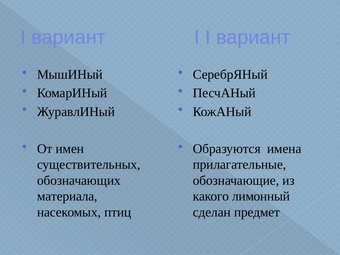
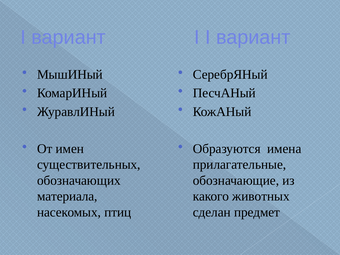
лимонный: лимонный -> животных (261, 196)
